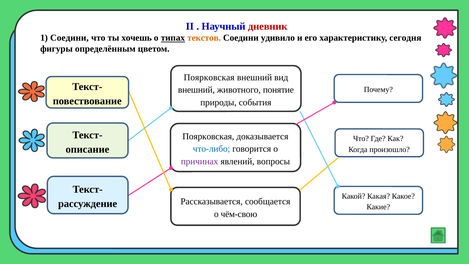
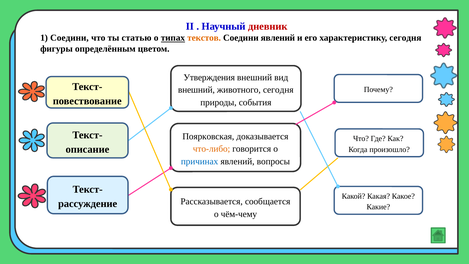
хочешь: хочешь -> статью (137, 38)
Соедини удивило: удивило -> явлений (278, 38)
Поярковская: Поярковская -> Утверждения (209, 77)
животного понятие: понятие -> сегодня (278, 90)
что-либо colour: blue -> orange (212, 149)
причинах colour: purple -> blue (200, 161)
чём-свою: чём-свою -> чём-чему (239, 214)
